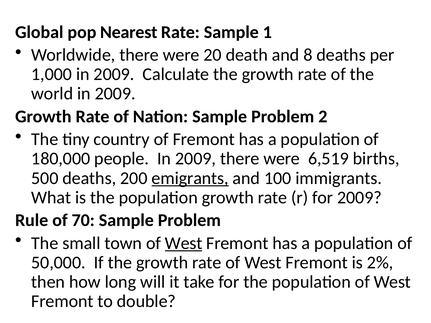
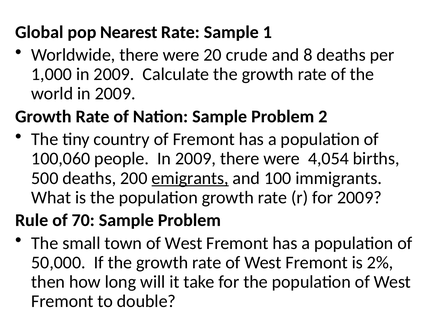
death: death -> crude (247, 55)
180,000: 180,000 -> 100,060 (61, 159)
6,519: 6,519 -> 4,054 (328, 159)
West underline: present -> none (184, 243)
